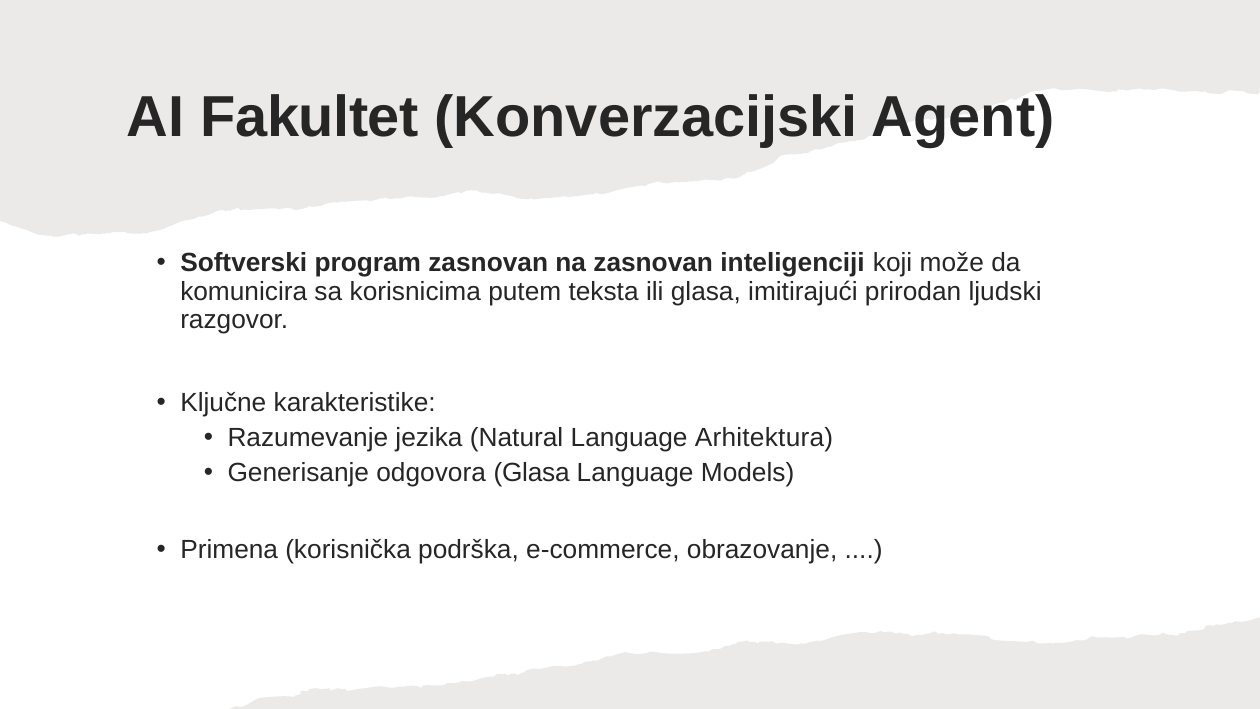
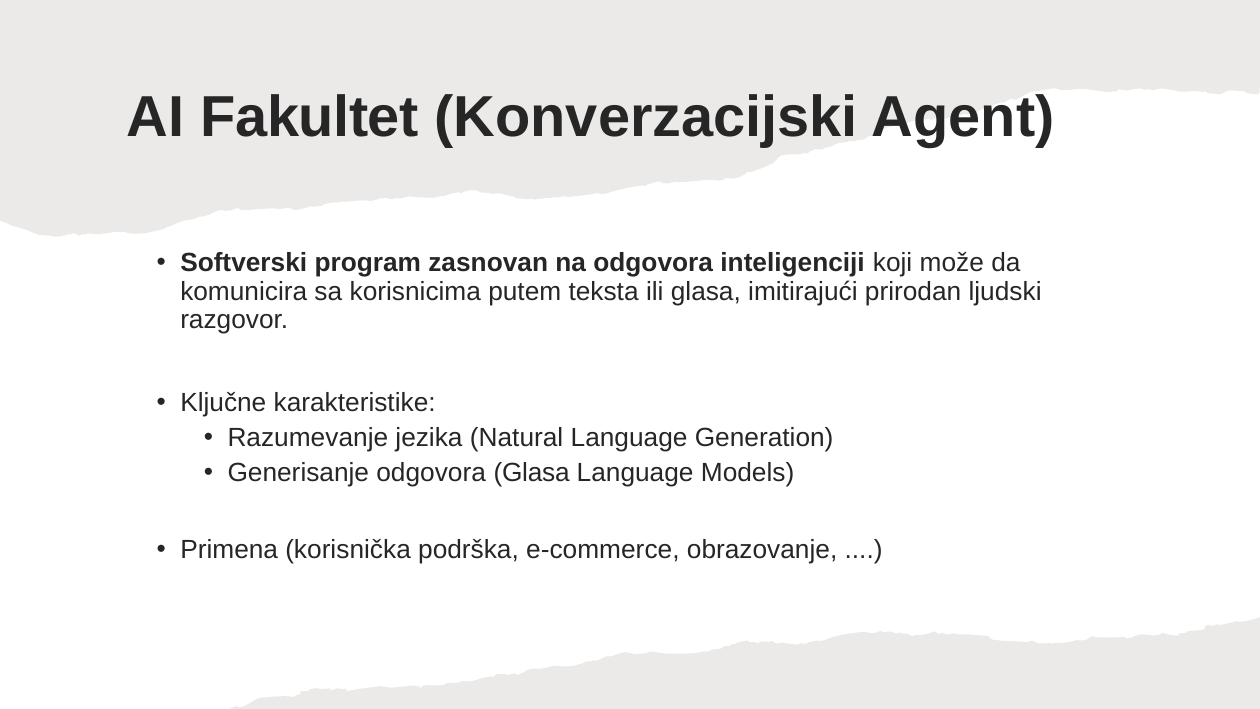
na zasnovan: zasnovan -> odgovora (653, 263)
Arhitektura: Arhitektura -> Generation (764, 438)
